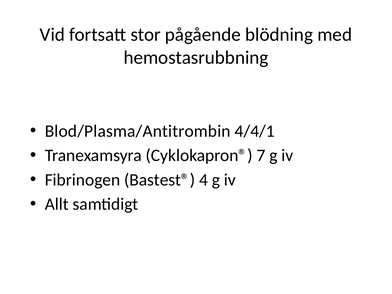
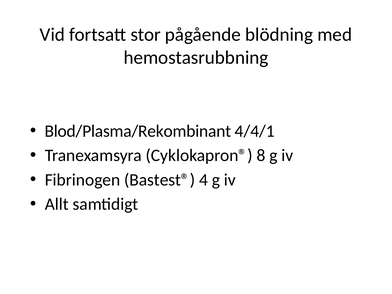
Blod/Plasma/Antitrombin: Blod/Plasma/Antitrombin -> Blod/Plasma/Rekombinant (138, 131)
7: 7 -> 8 (261, 155)
